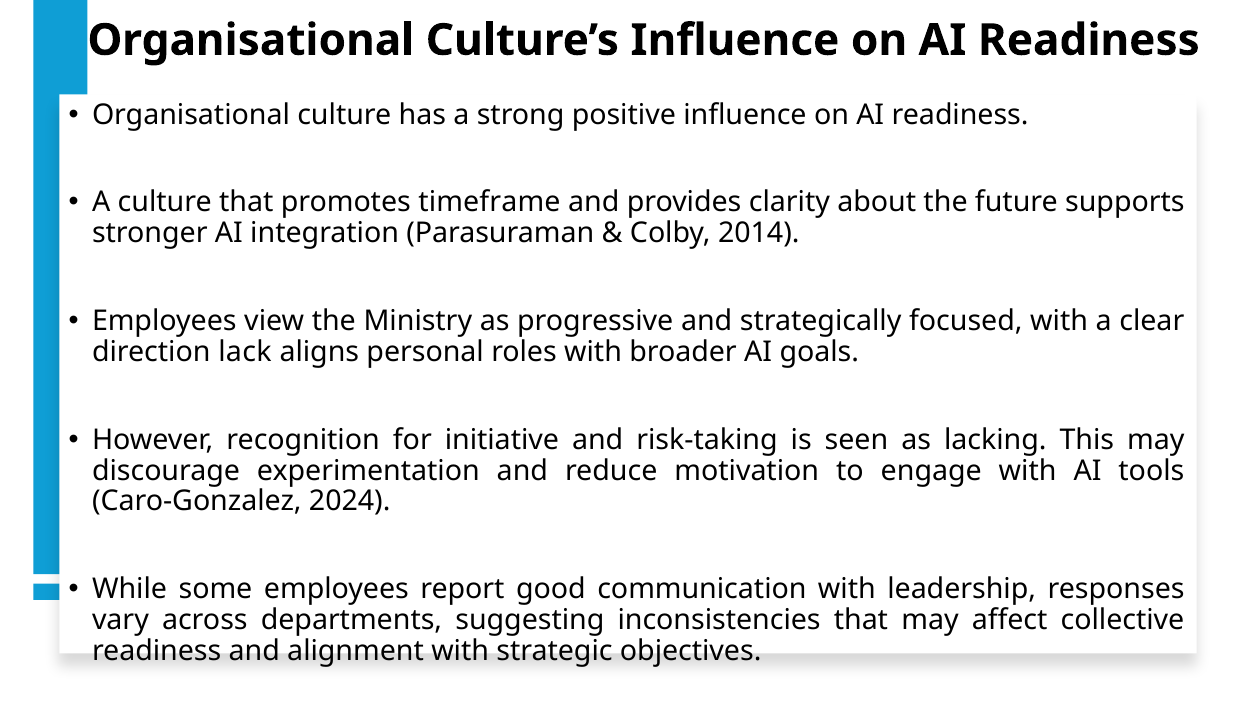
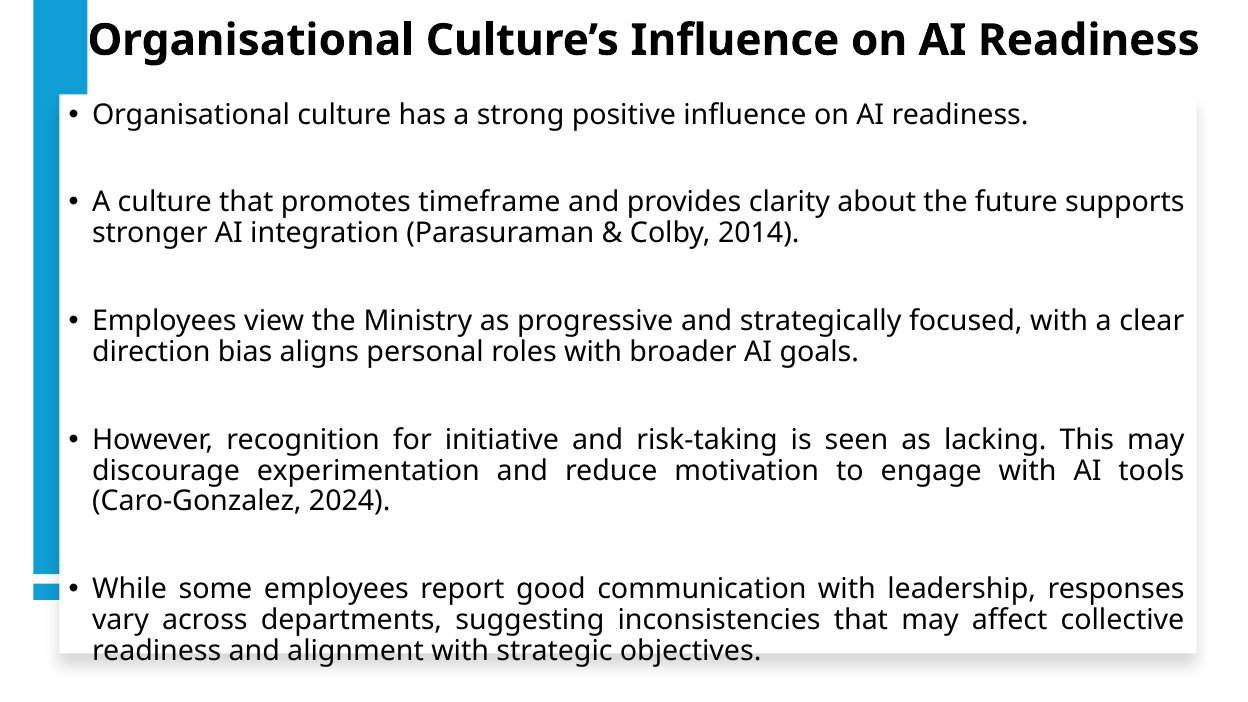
lack: lack -> bias (245, 352)
